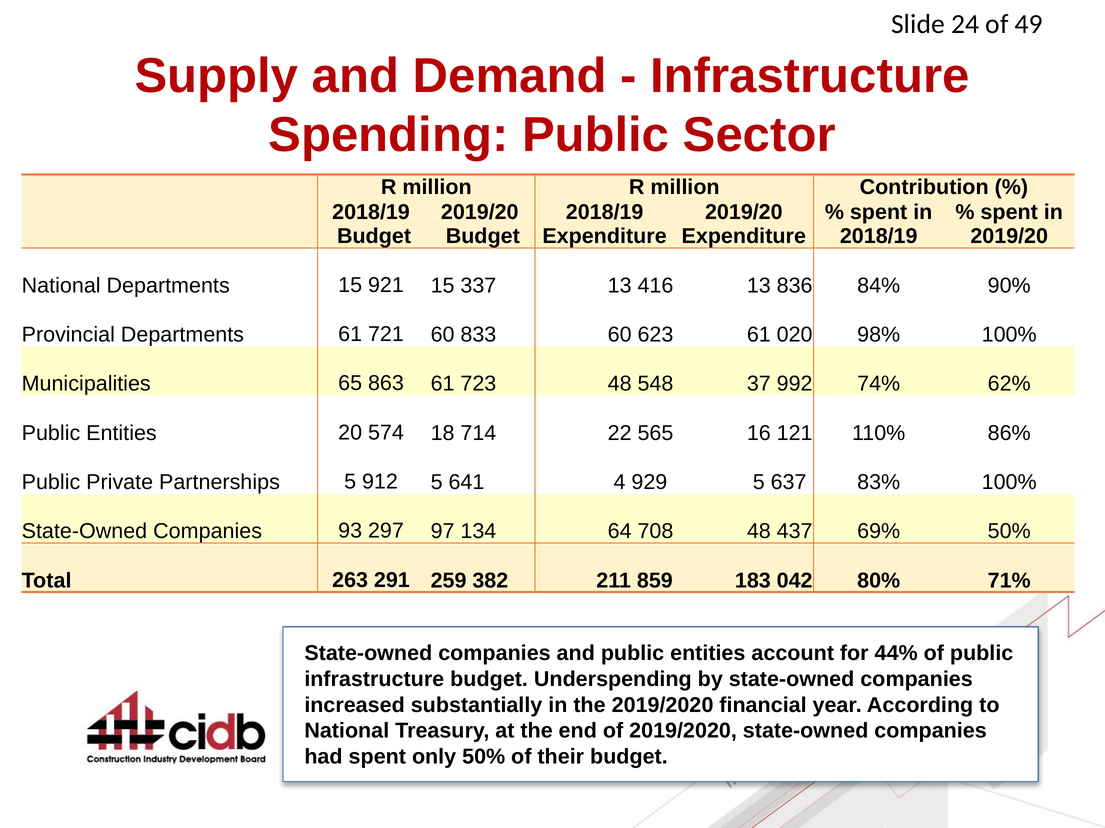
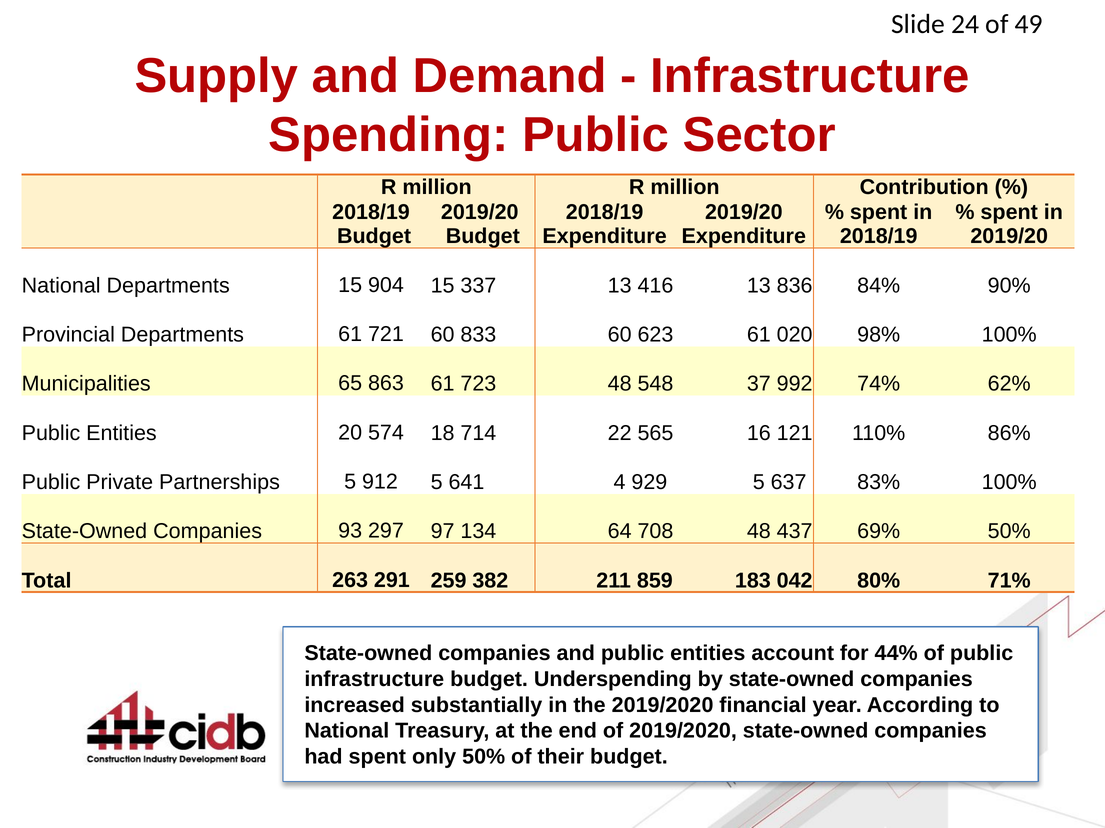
921: 921 -> 904 (386, 285)
